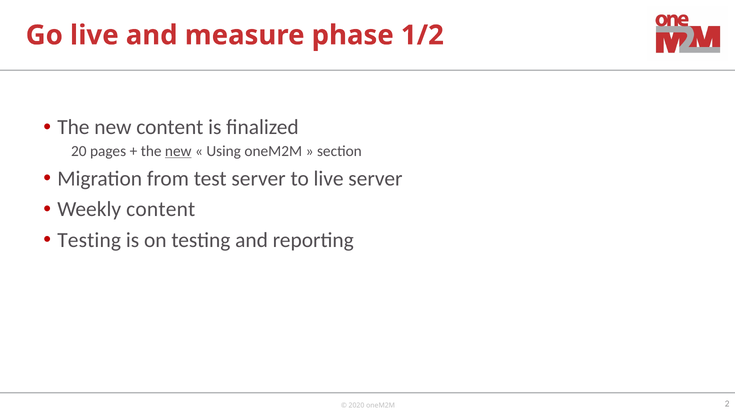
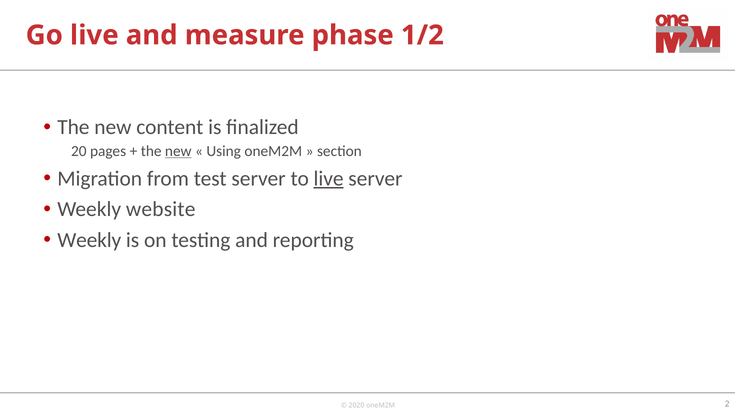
live underline: none -> present (329, 178)
Weekly content: content -> website (161, 209)
Testing: Testing -> Weekly (89, 240)
